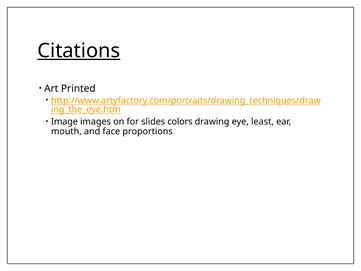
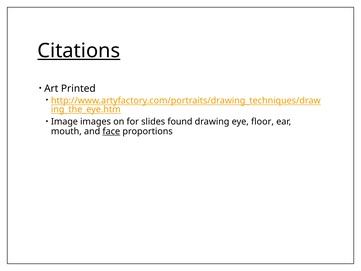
colors: colors -> found (180, 122)
least: least -> floor (262, 122)
face underline: none -> present (111, 131)
